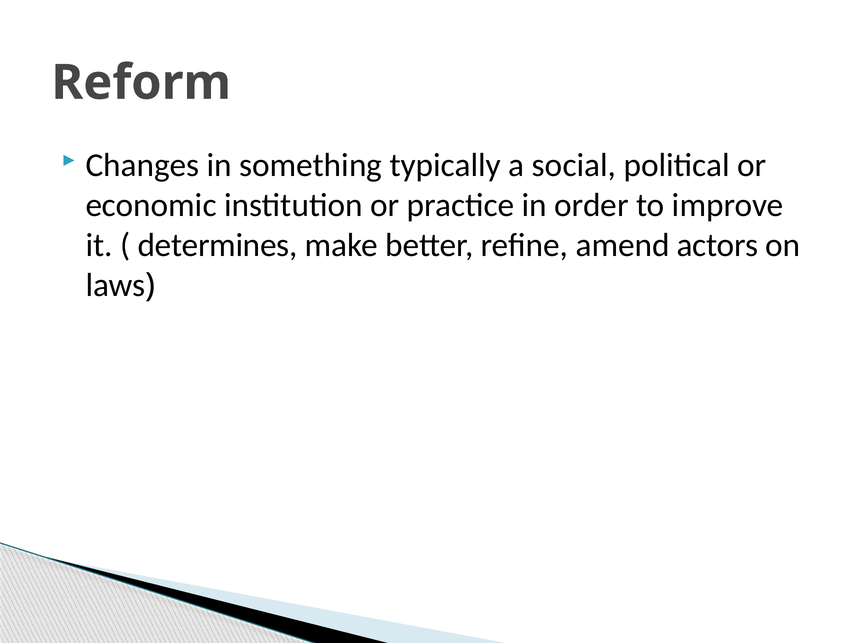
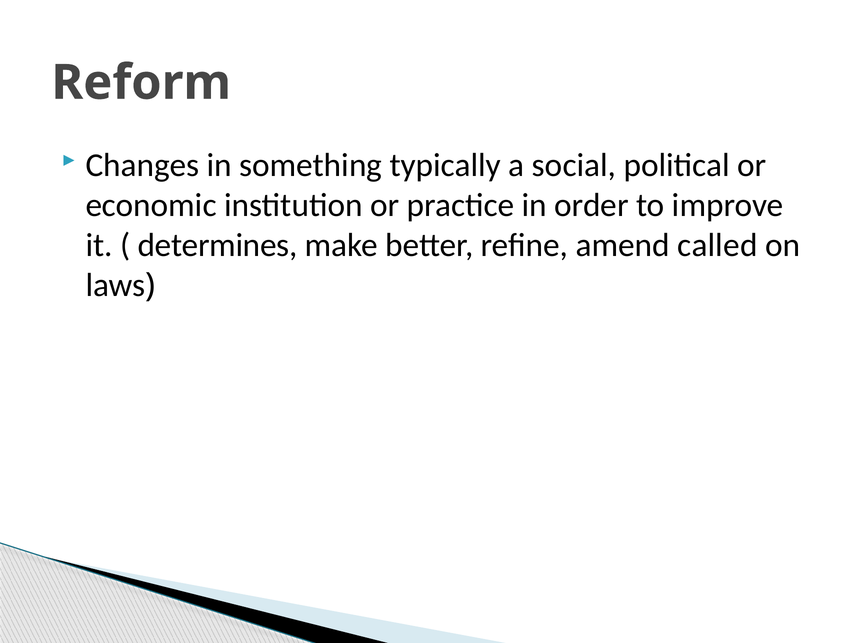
actors: actors -> called (717, 245)
